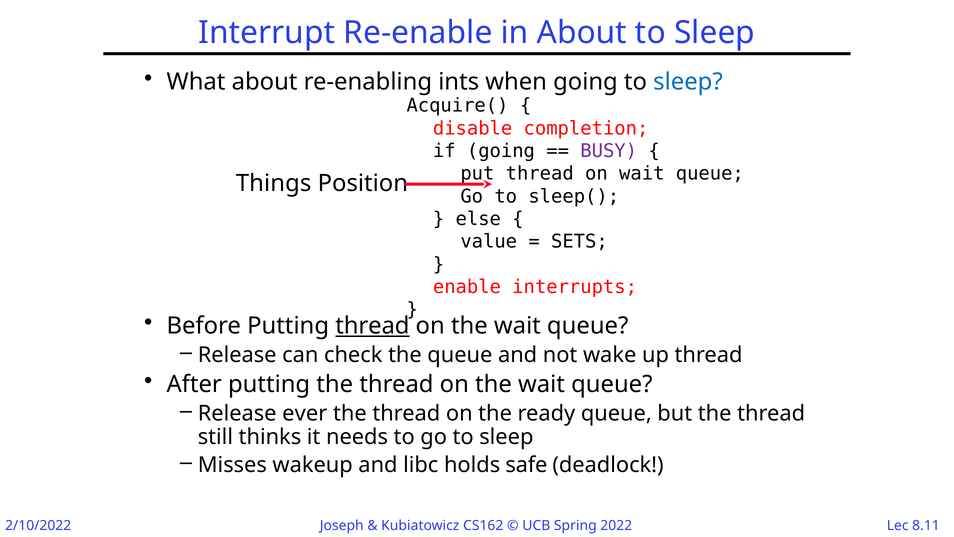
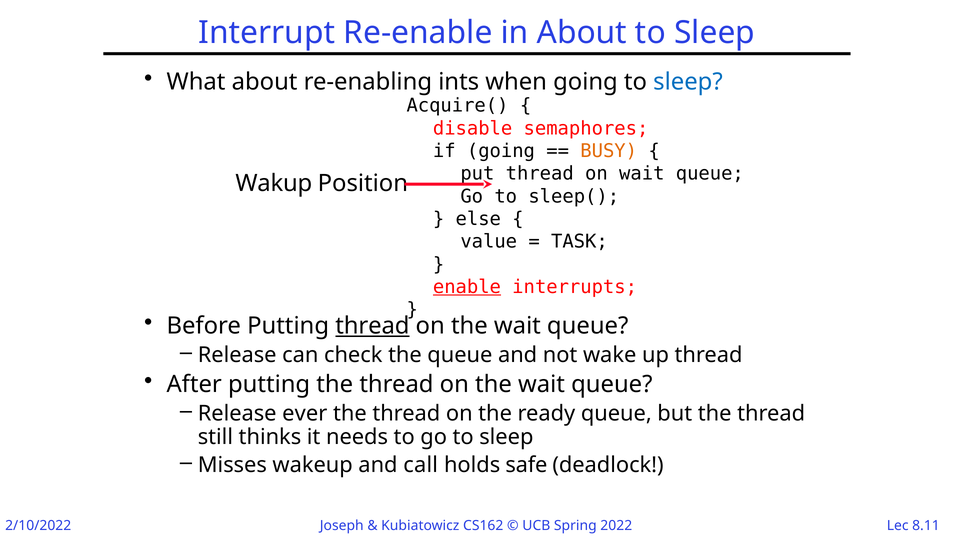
completion: completion -> semaphores (586, 128)
BUSY colour: purple -> orange (609, 151)
Things: Things -> Wakup (274, 183)
SETS: SETS -> TASK (579, 241)
enable underline: none -> present (467, 287)
libc: libc -> call (421, 465)
